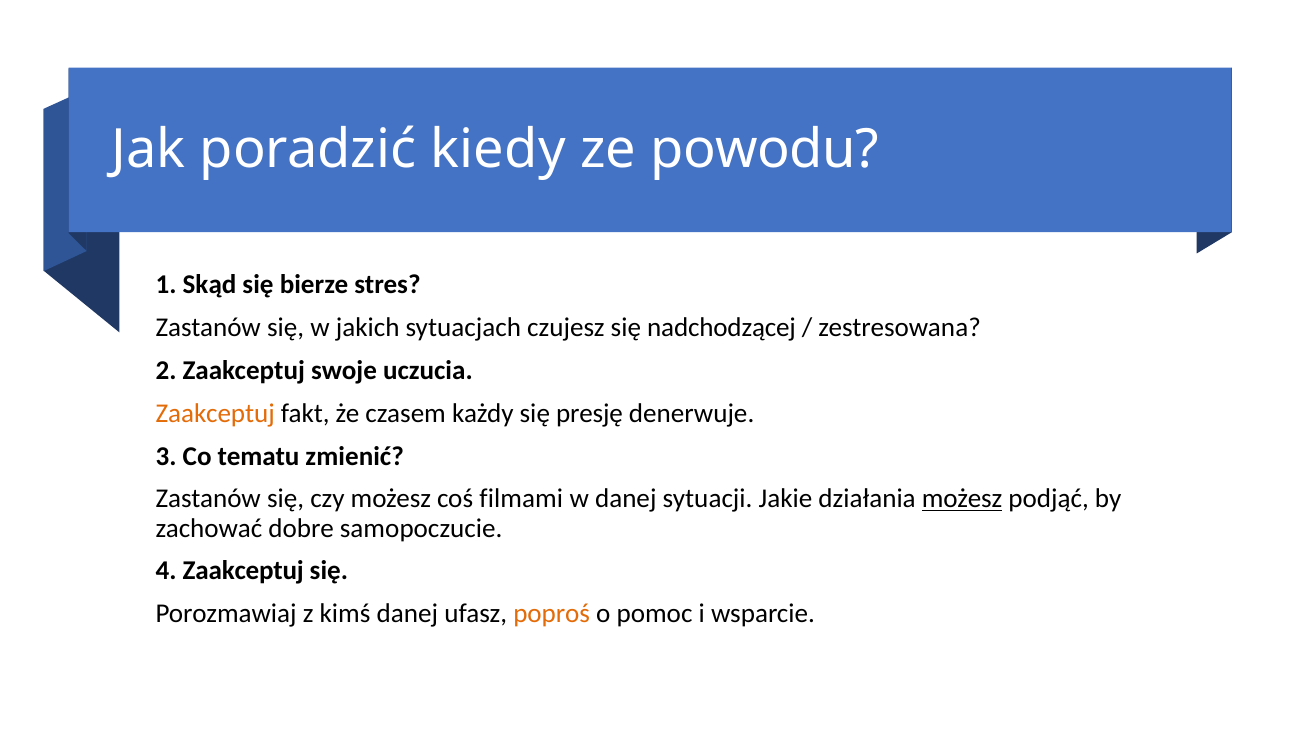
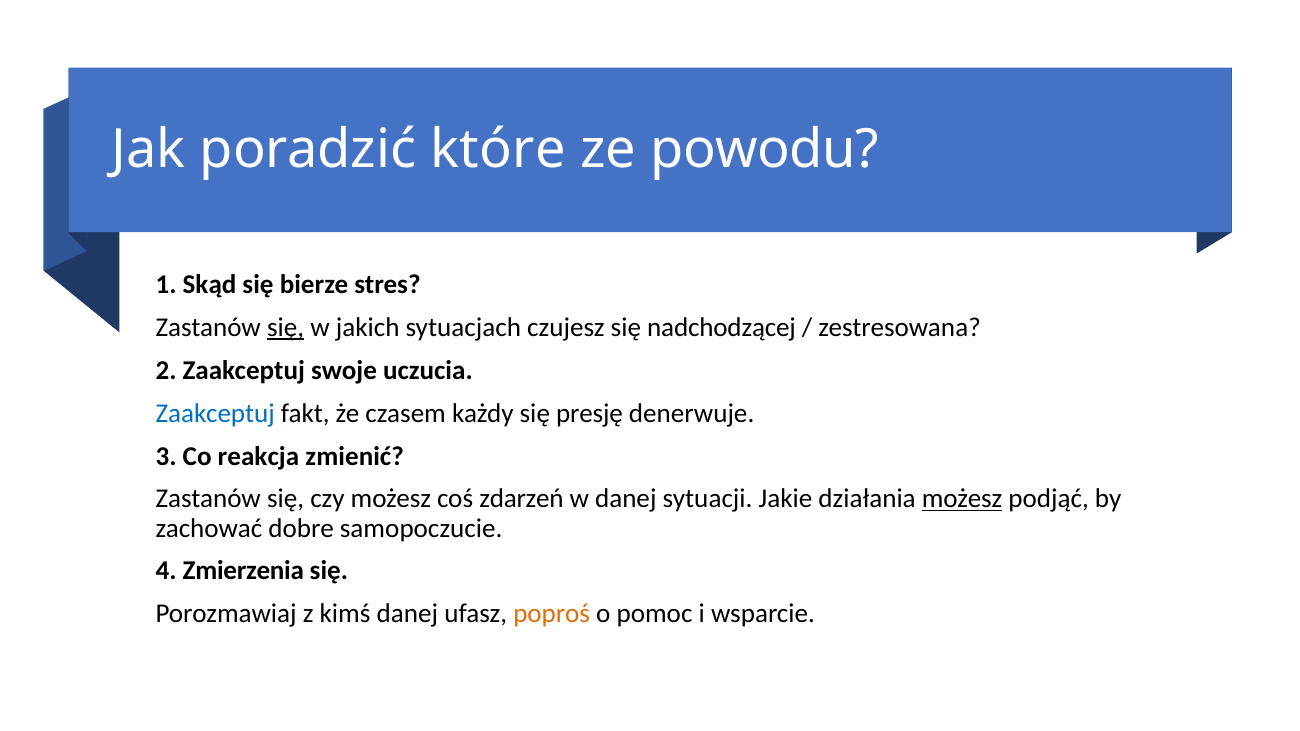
kiedy: kiedy -> które (498, 150)
się underline: none -> present (286, 328)
Zaakceptuj colour: orange -> blue (215, 413)
tematu: tematu -> reakcja (258, 456)
filmami: filmami -> zdarzeń (521, 499)
4 Zaakceptuj: Zaakceptuj -> Zmierzenia (243, 571)
